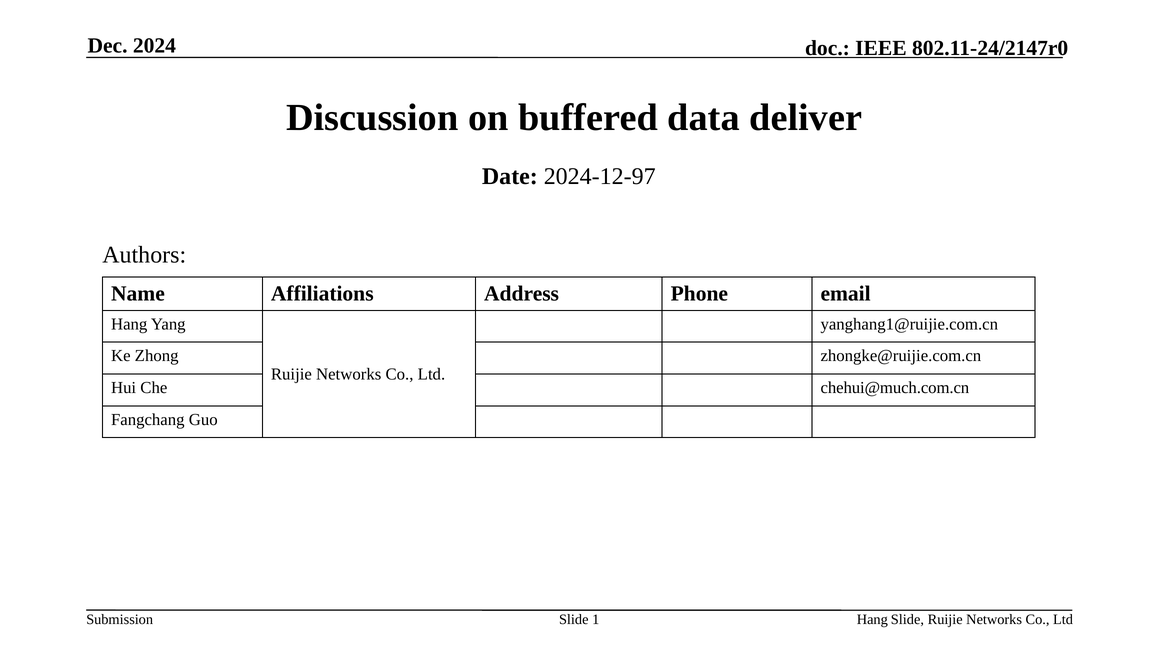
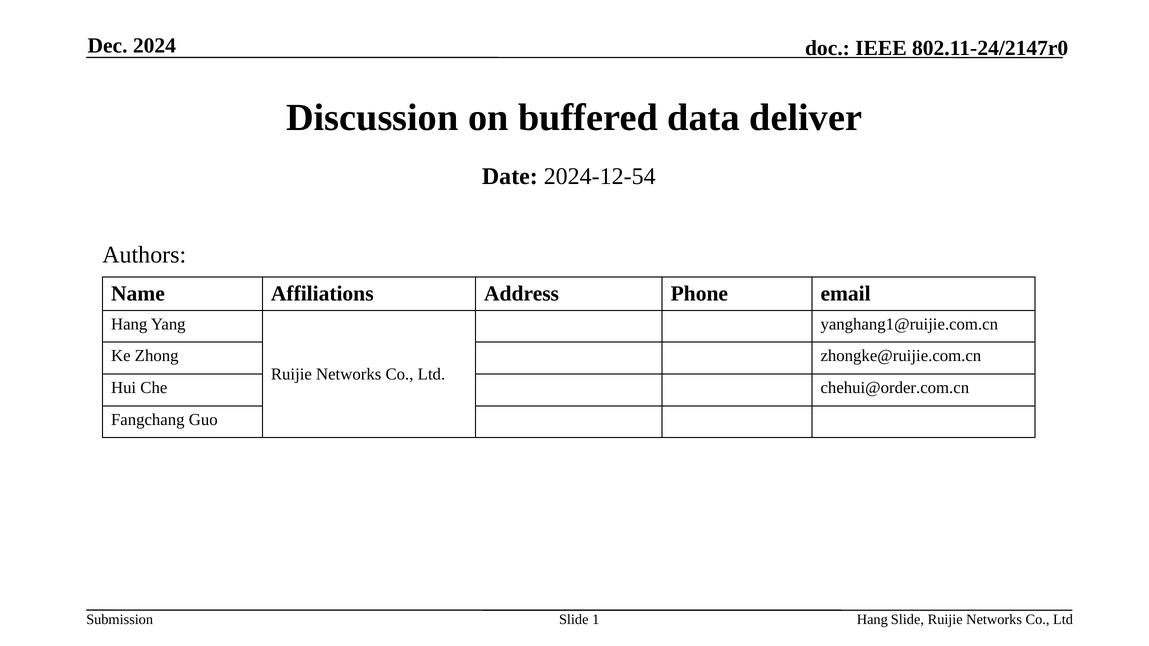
2024-12-97: 2024-12-97 -> 2024-12-54 (600, 177)
chehui@much.com.cn: chehui@much.com.cn -> chehui@order.com.cn (895, 388)
